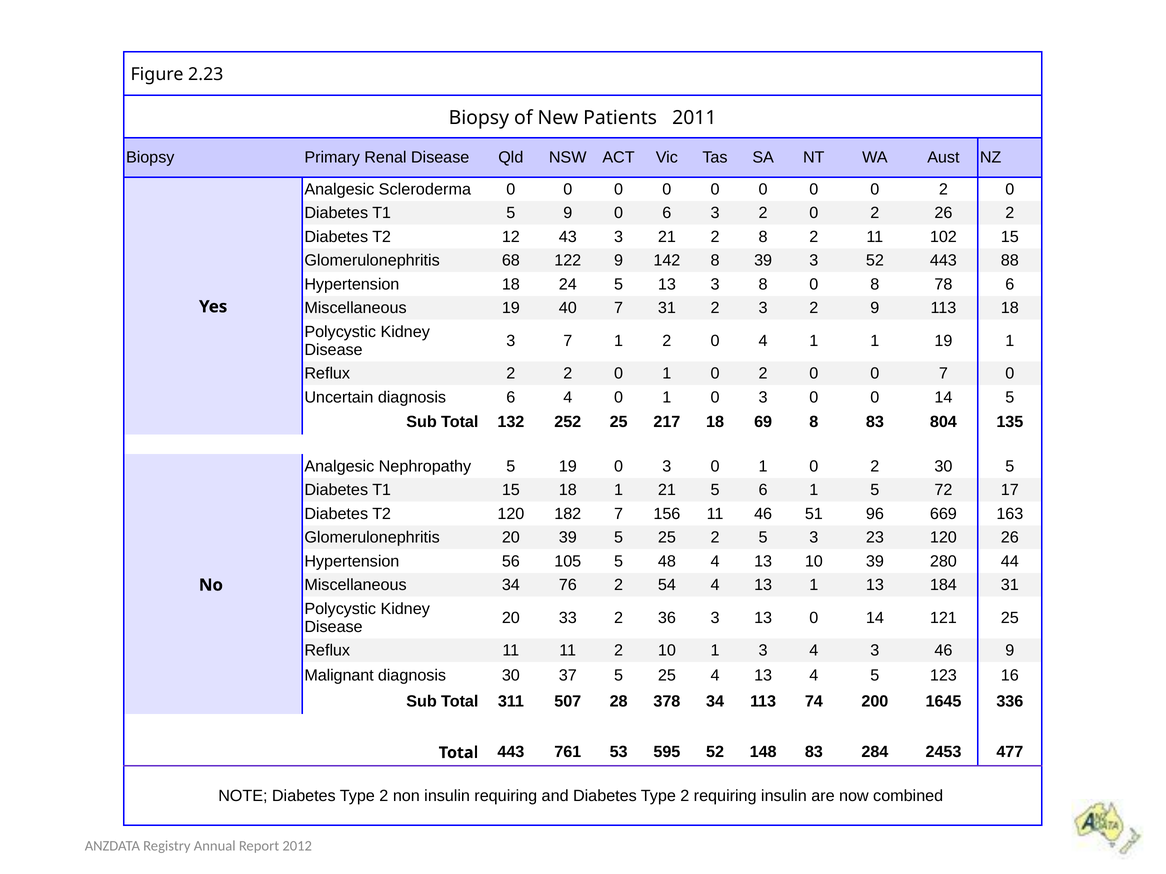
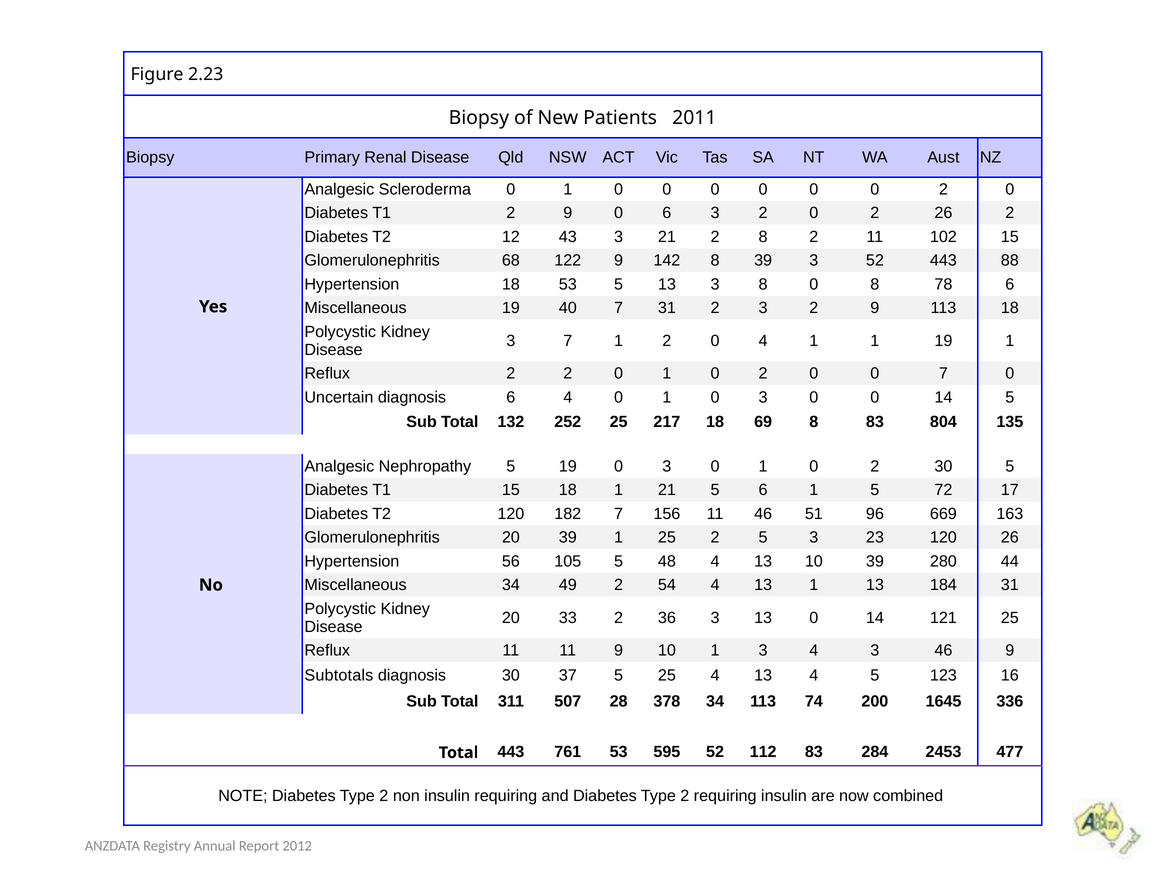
0: 0 -> 1 (568, 189)
T1 5: 5 -> 2 (511, 213)
18 24: 24 -> 53 (568, 284)
39 5: 5 -> 1 (619, 538)
76: 76 -> 49 (568, 585)
11 2: 2 -> 9 (619, 651)
Malignant: Malignant -> Subtotals (339, 676)
148: 148 -> 112 (763, 752)
